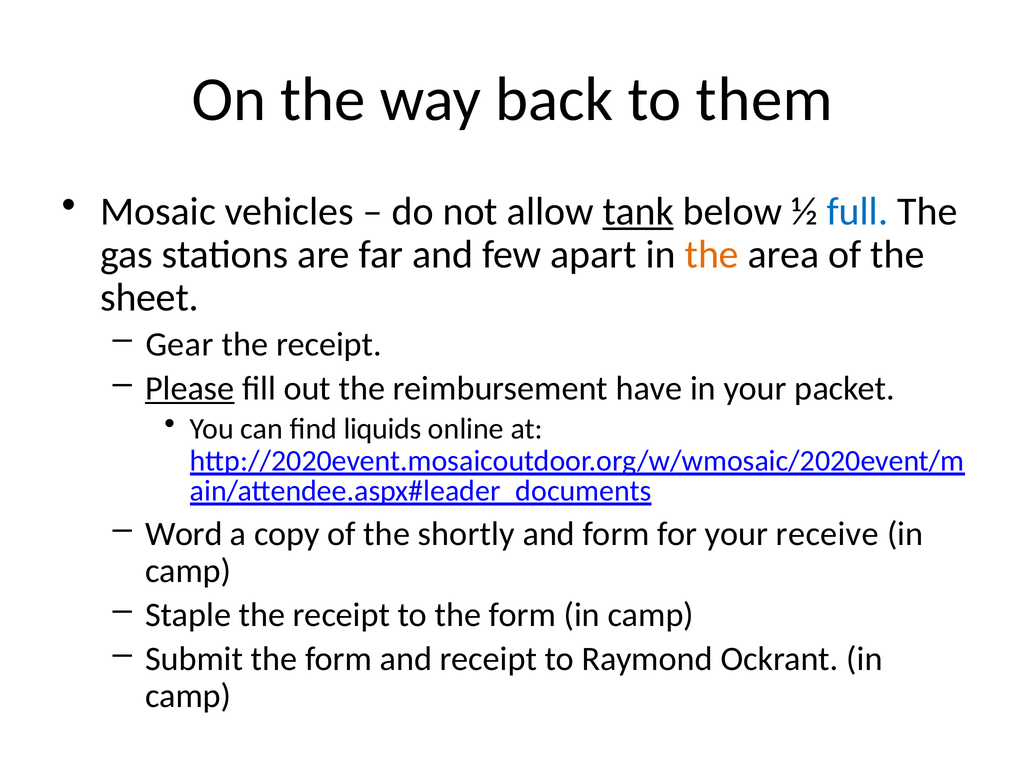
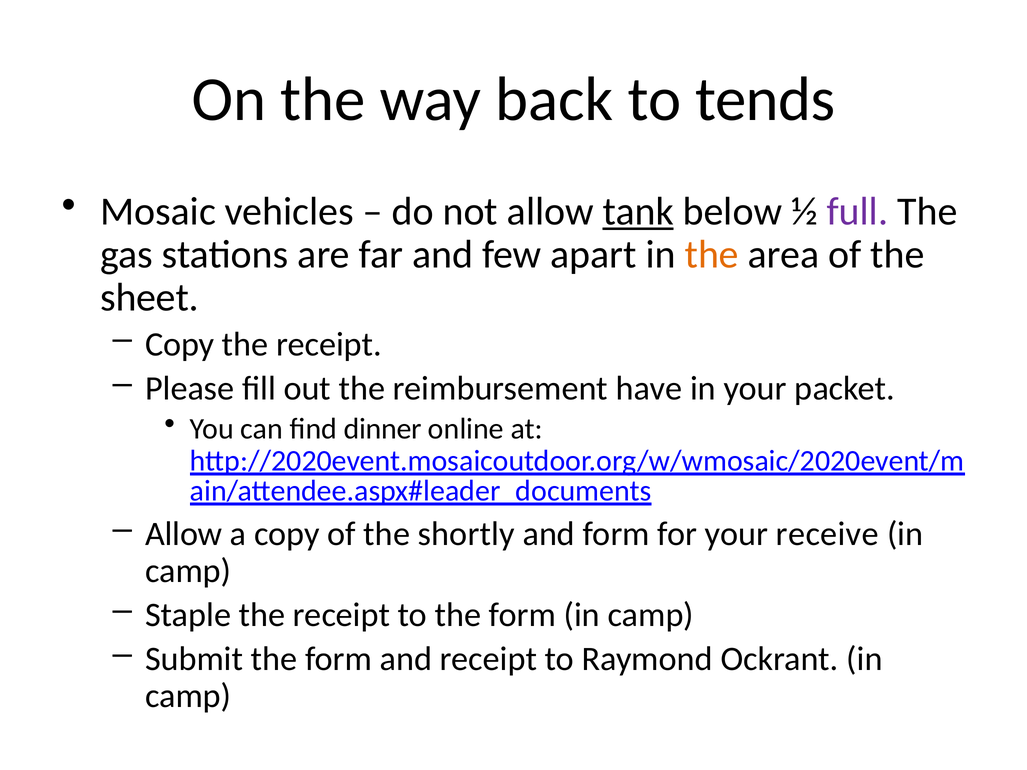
them: them -> tends (765, 99)
full colour: blue -> purple (857, 212)
Gear: Gear -> Copy (180, 344)
Please underline: present -> none (190, 389)
liquids: liquids -> dinner (383, 429)
Word: Word -> Allow (184, 534)
